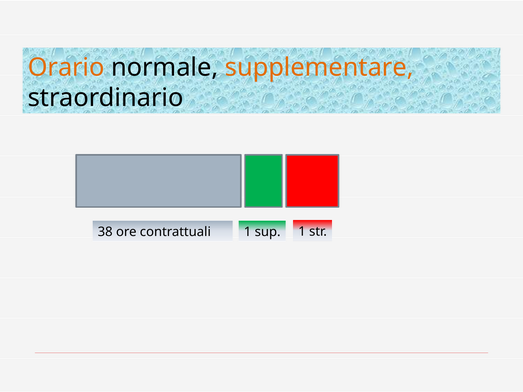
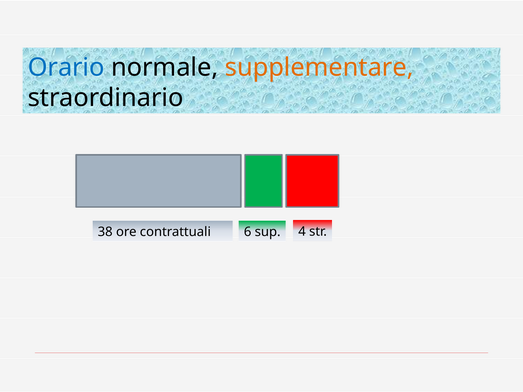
Orario colour: orange -> blue (66, 67)
contrattuali 1: 1 -> 6 (248, 232)
sup 1: 1 -> 4 (302, 232)
